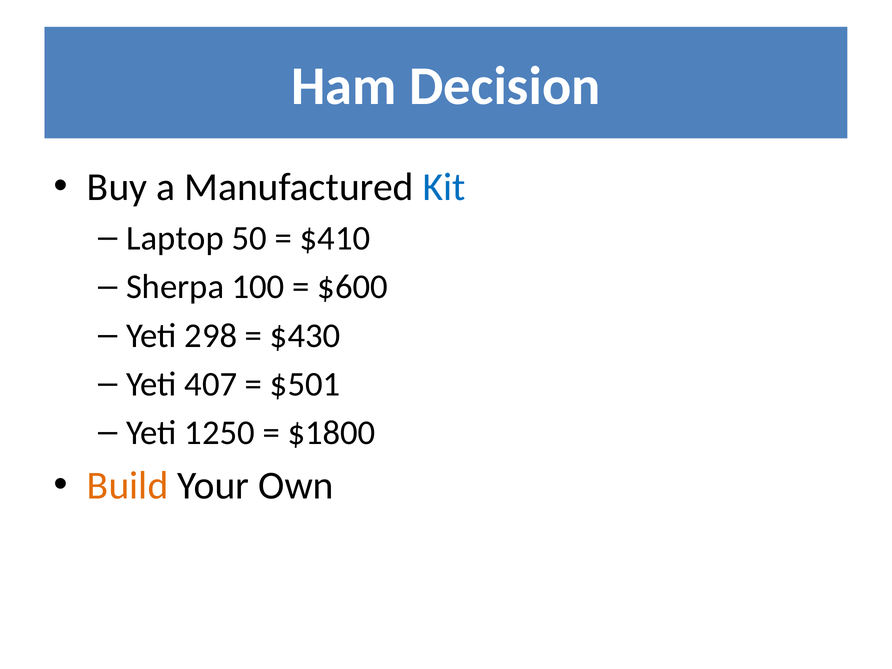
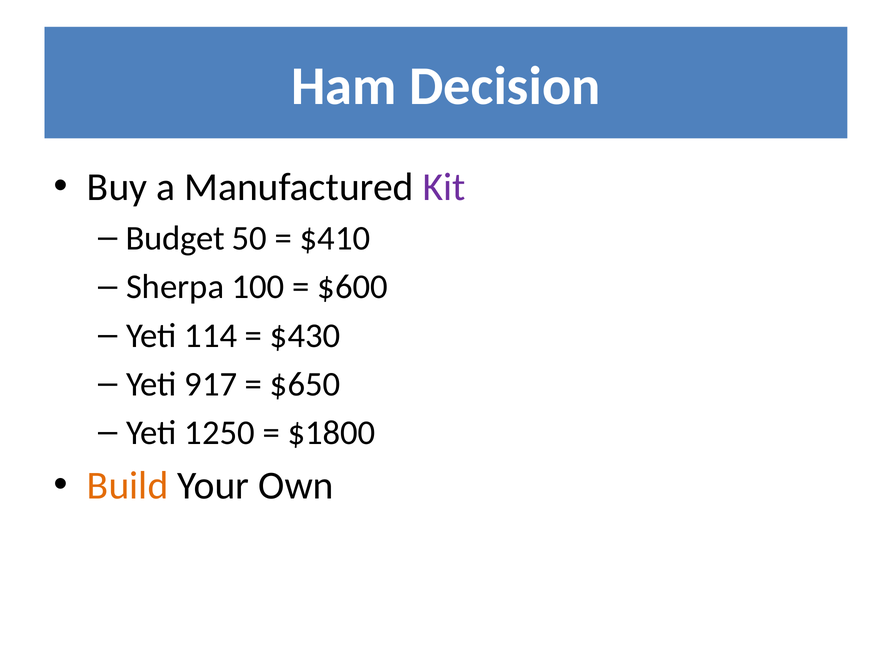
Kit colour: blue -> purple (444, 187)
Laptop: Laptop -> Budget (175, 238)
298: 298 -> 114 (211, 336)
407: 407 -> 917 (211, 384)
$501: $501 -> $650 (305, 384)
